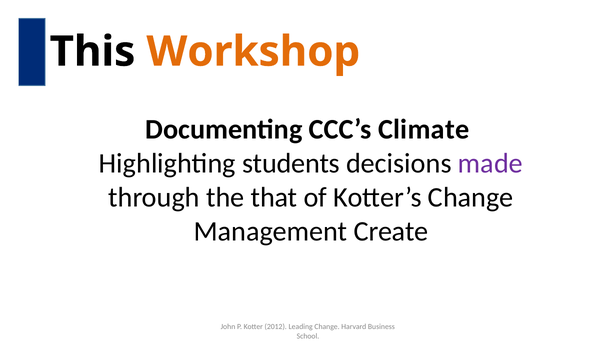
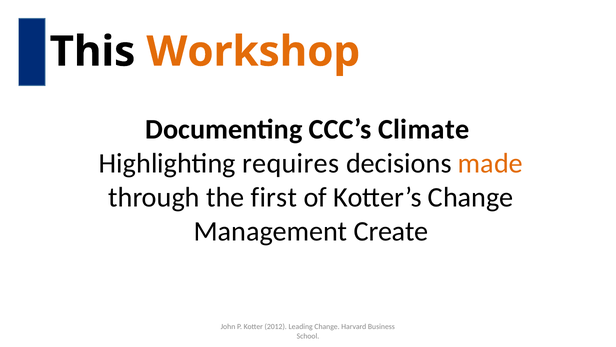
students: students -> requires (291, 163)
made colour: purple -> orange (490, 163)
that: that -> first (274, 197)
